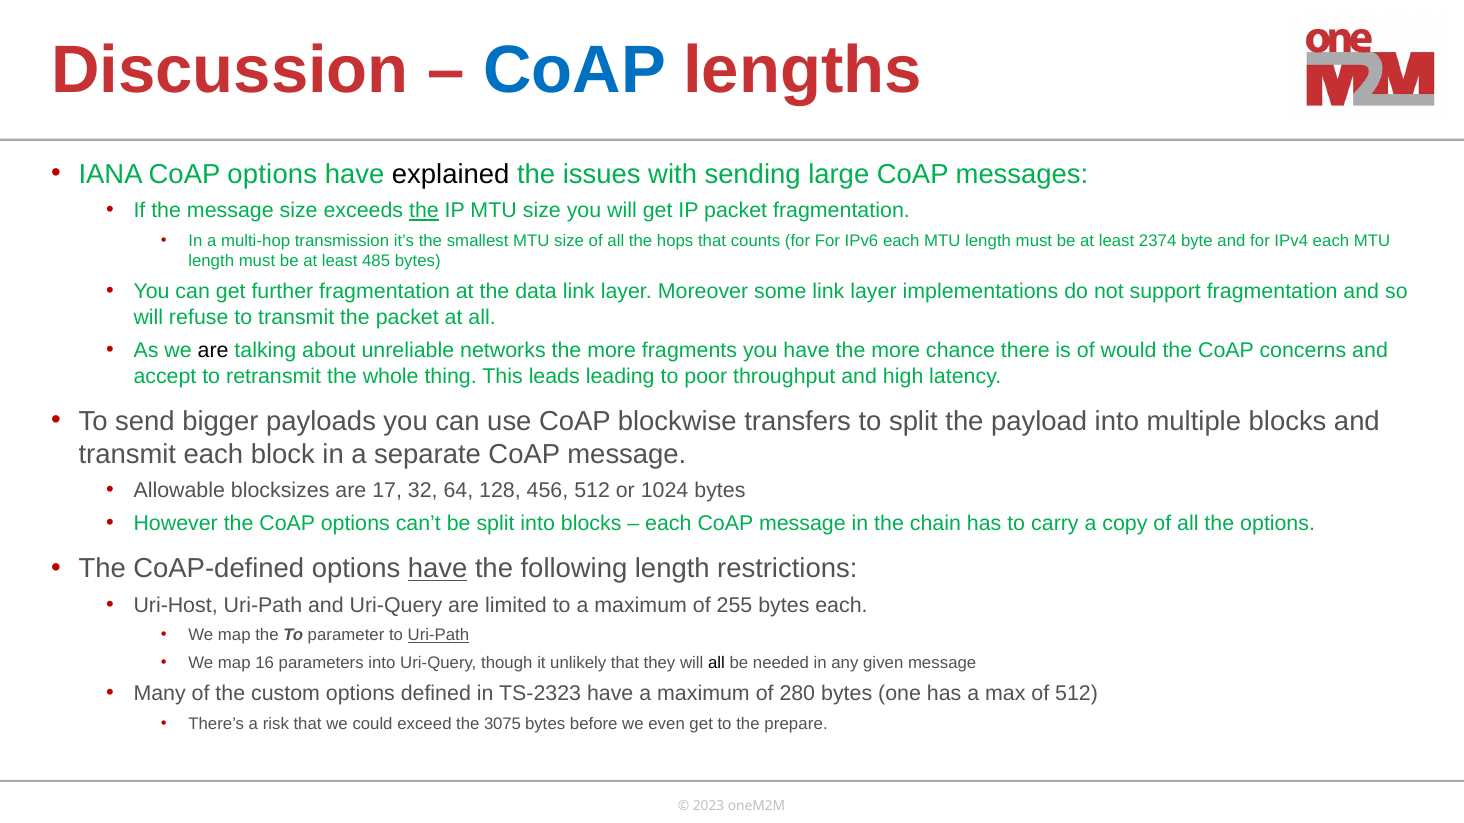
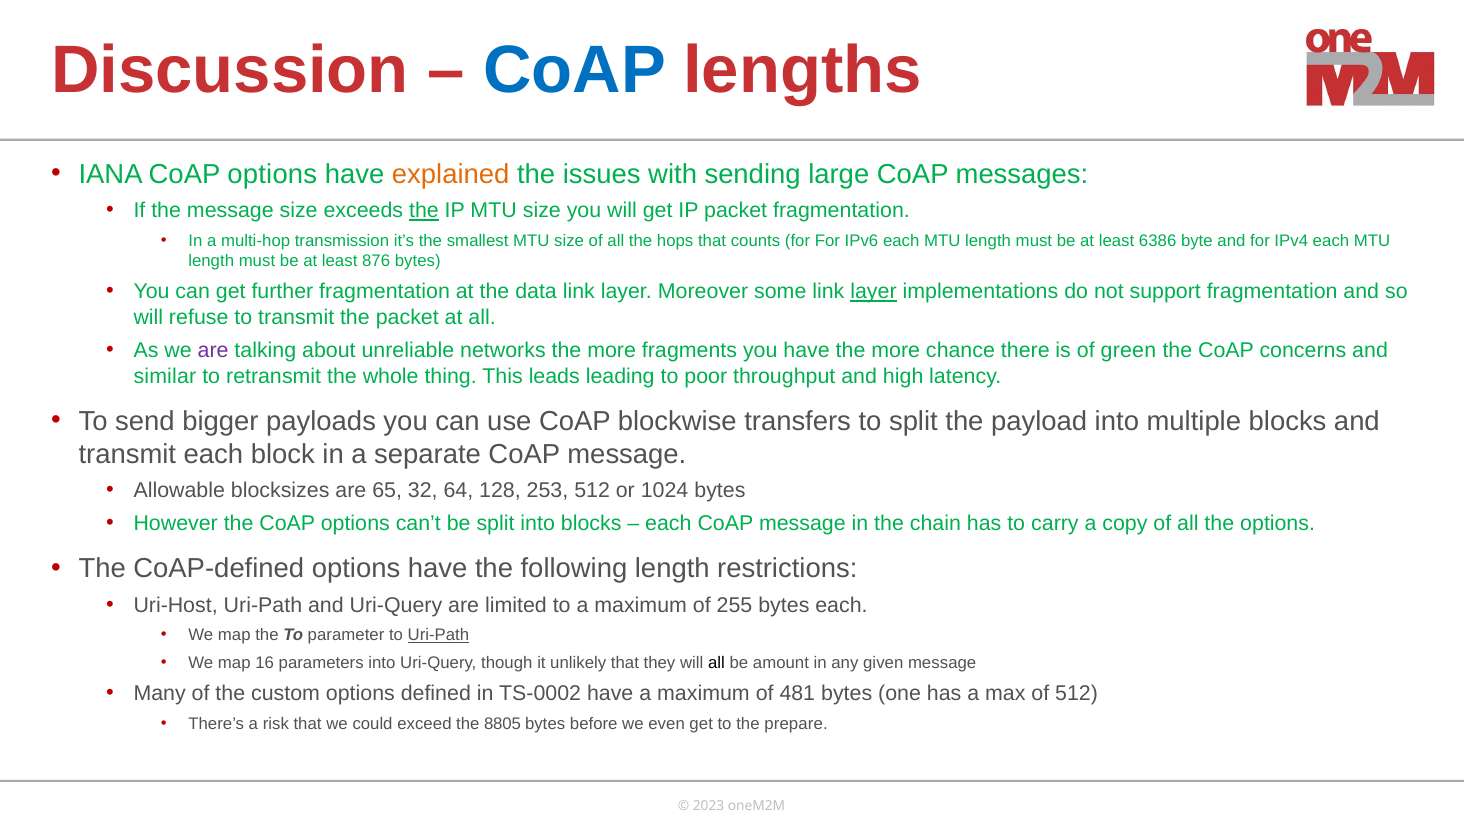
explained colour: black -> orange (451, 174)
2374: 2374 -> 6386 (1158, 241)
485: 485 -> 876 (376, 261)
layer underline: none -> present (873, 292)
are colour: black -> purple (213, 351)
would: would -> green (1128, 351)
accept: accept -> similar (165, 376)
17: 17 -> 65 (387, 491)
456: 456 -> 253 (547, 491)
have underline: present -> none (438, 569)
needed: needed -> amount (781, 663)
TS-2323: TS-2323 -> TS-0002 (540, 694)
280: 280 -> 481 (797, 694)
3075: 3075 -> 8805 (502, 724)
